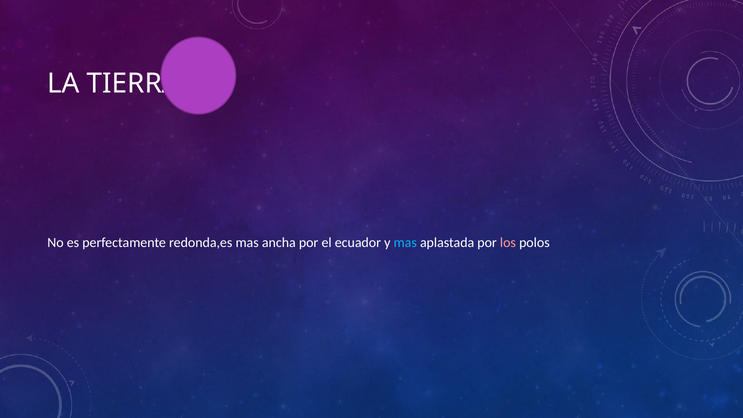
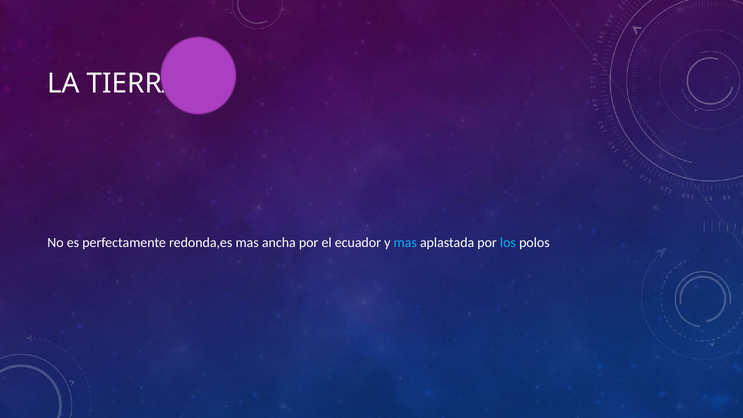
los colour: pink -> light blue (508, 243)
